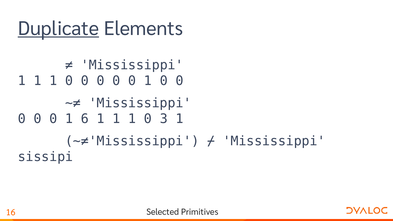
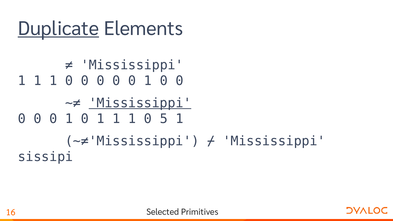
Mississippi underline: none -> present (140, 103)
6: 6 -> 0 (85, 119)
3: 3 -> 5 (164, 119)
